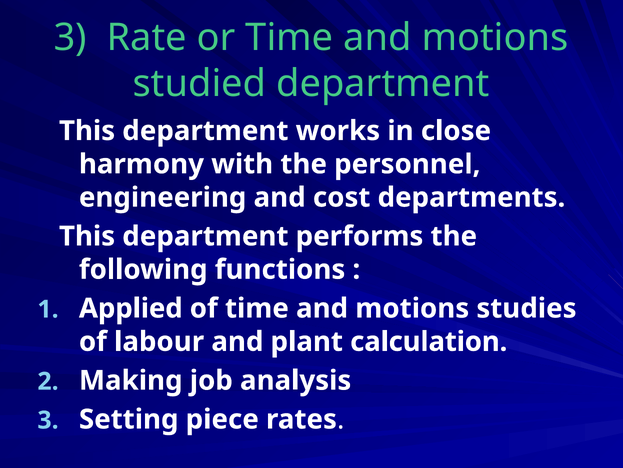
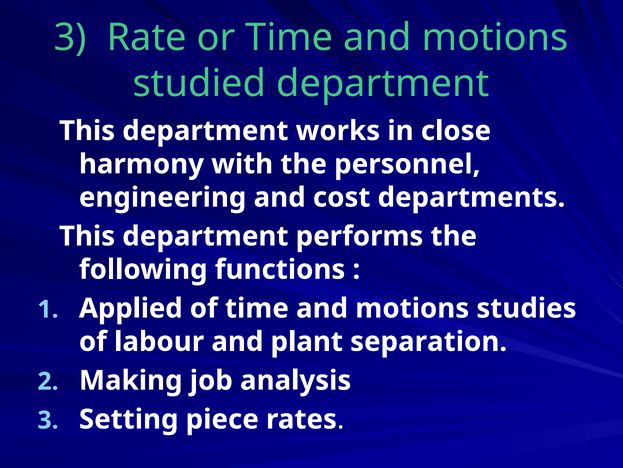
calculation: calculation -> separation (429, 341)
